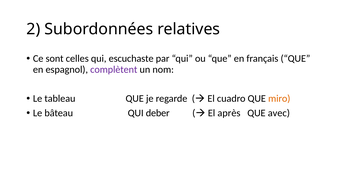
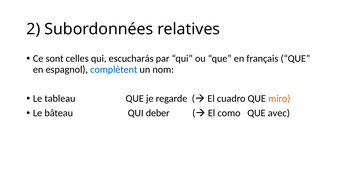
escuchaste: escuchaste -> escucharás (131, 59)
complètent colour: purple -> blue (114, 70)
après: après -> como (229, 113)
